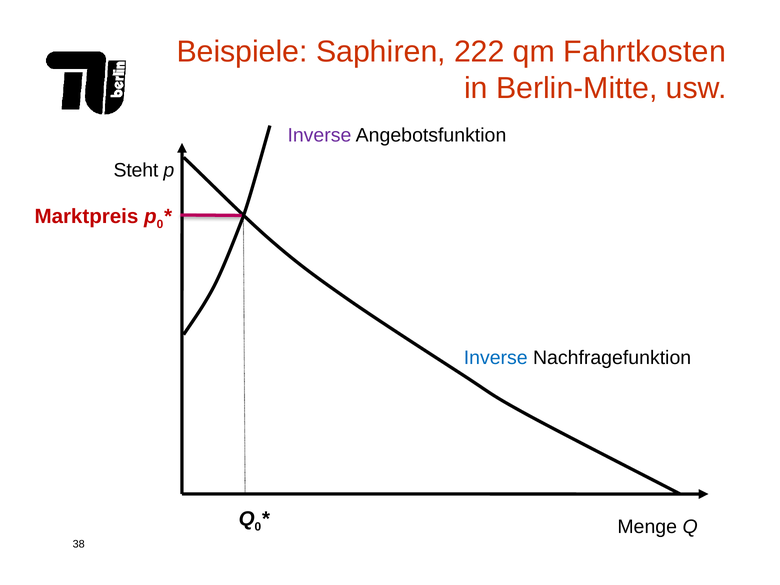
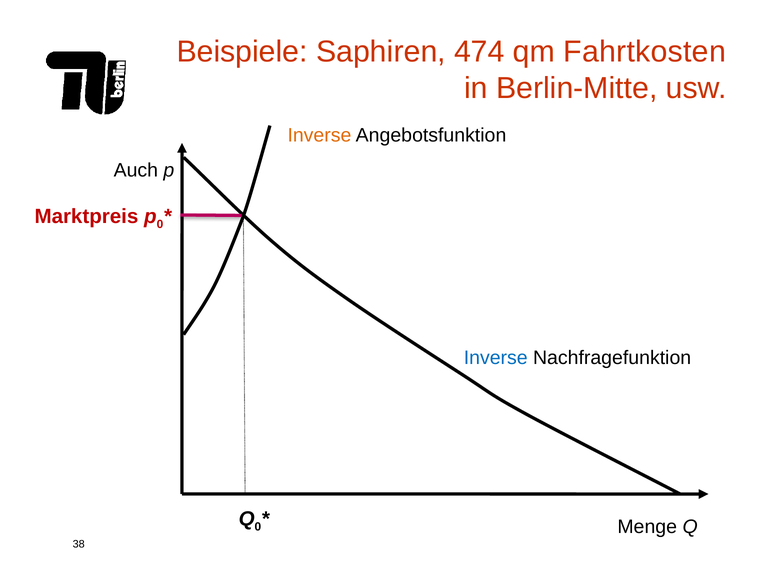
222: 222 -> 474 (479, 52)
Inverse colour: purple -> orange (319, 135)
Steht: Steht -> Auch (136, 170)
